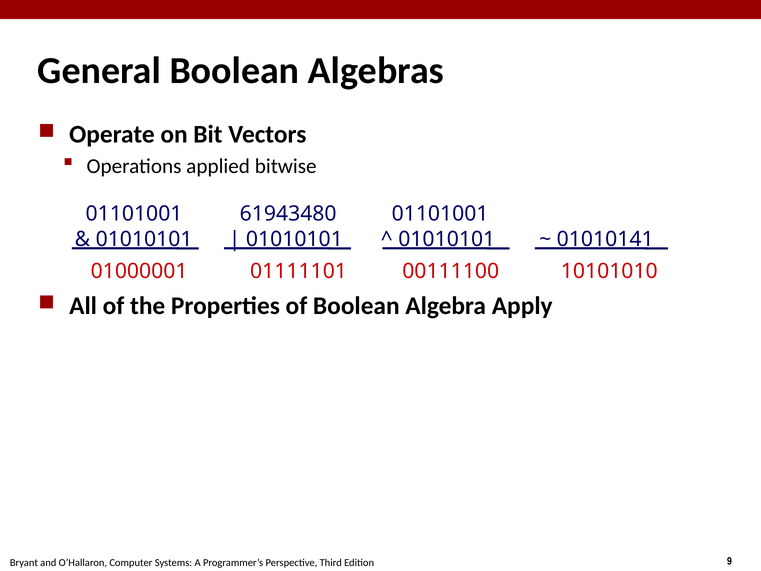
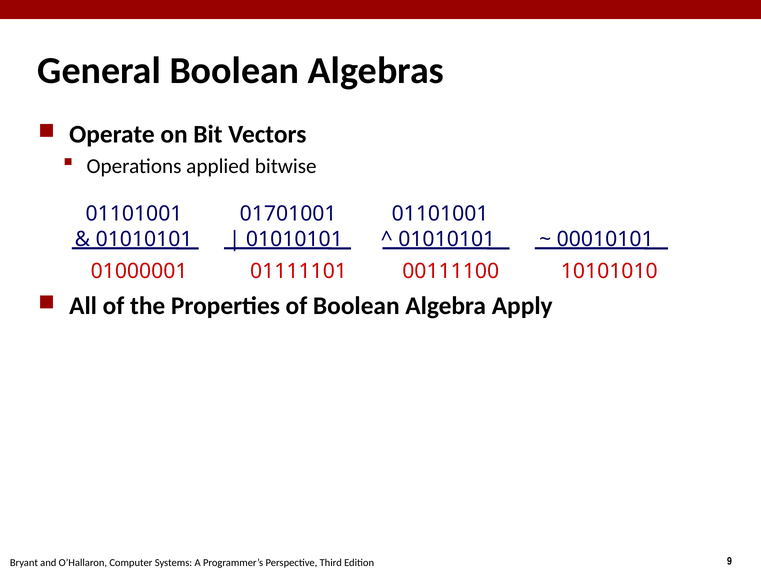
61943480: 61943480 -> 01701001 (288, 214)
01010141: 01010141 -> 00010101 (605, 239)
